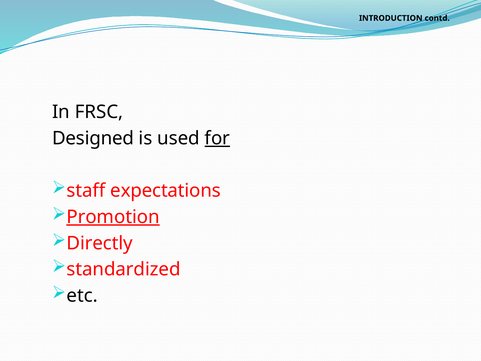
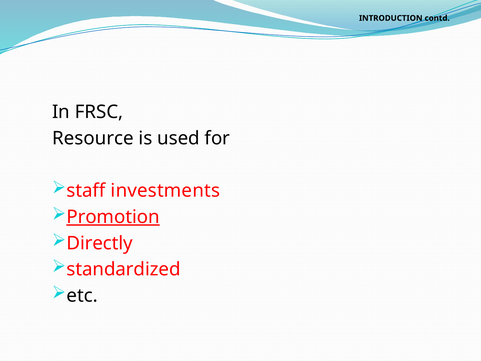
Designed: Designed -> Resource (93, 138)
for underline: present -> none (217, 138)
expectations: expectations -> investments (165, 191)
